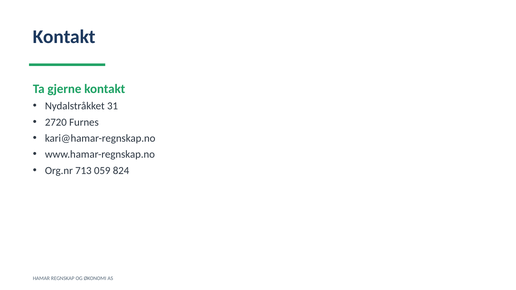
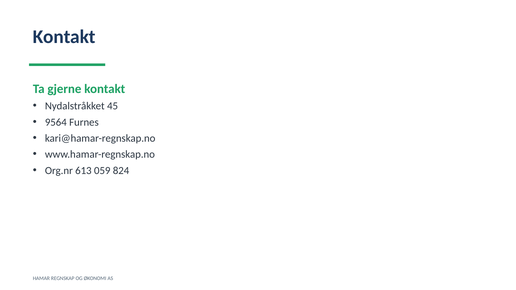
31: 31 -> 45 (113, 106)
2720: 2720 -> 9564 (56, 122)
713: 713 -> 613 (83, 171)
